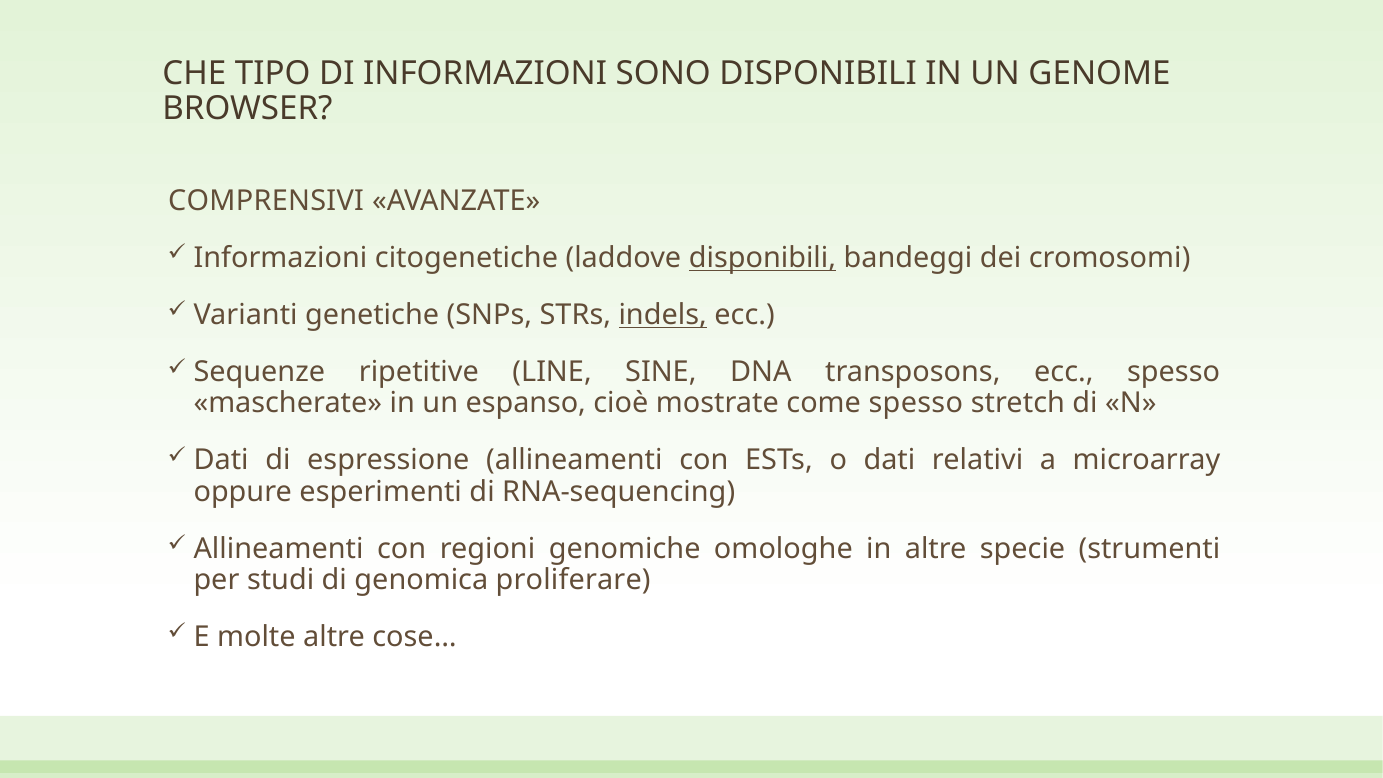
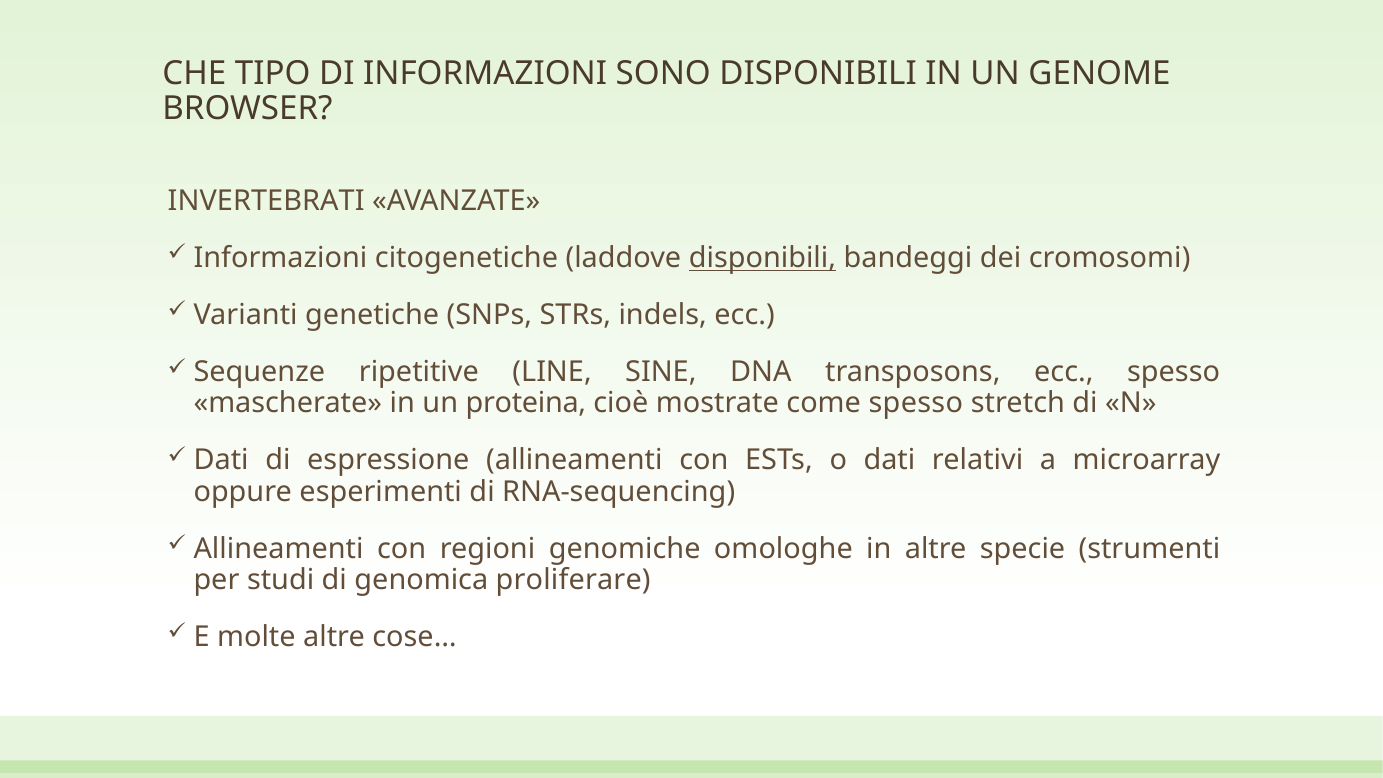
COMPRENSIVI: COMPRENSIVI -> INVERTEBRATI (266, 201)
indels underline: present -> none (663, 315)
espanso: espanso -> proteina (526, 403)
